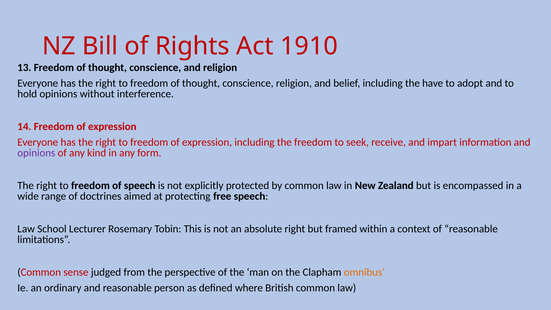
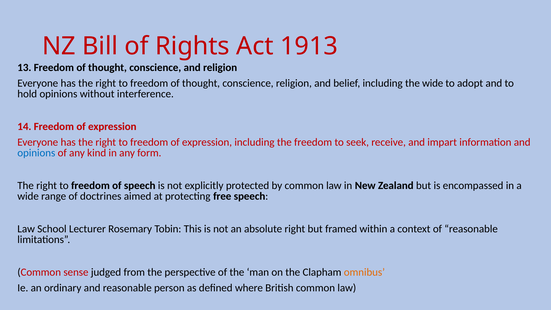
1910: 1910 -> 1913 (309, 46)
the have: have -> wide (433, 83)
opinions colour: purple -> blue (36, 153)
